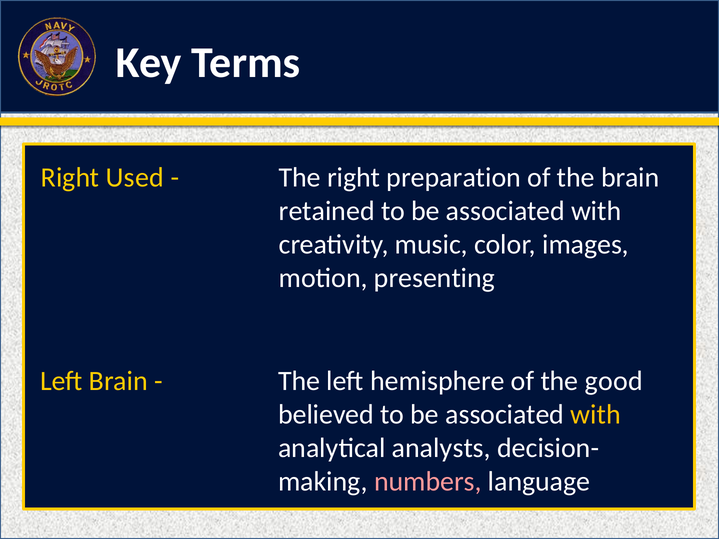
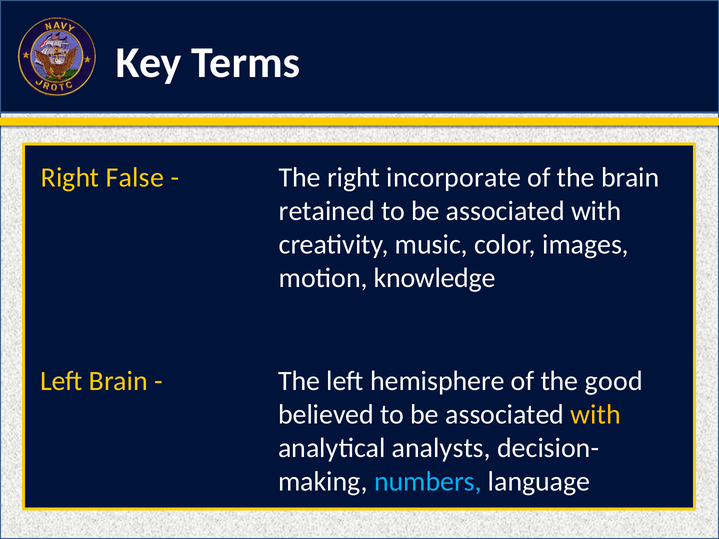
Used: Used -> False (135, 178)
preparation: preparation -> incorporate (454, 178)
presenting: presenting -> knowledge (435, 278)
numbers colour: pink -> light blue (428, 482)
